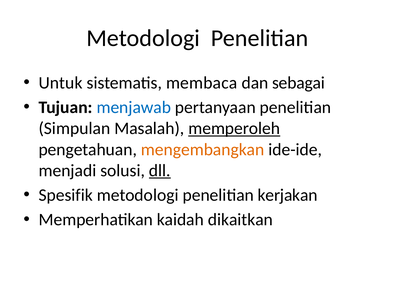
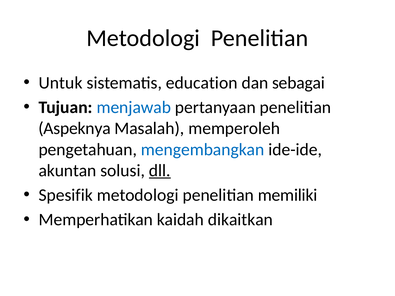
membaca: membaca -> education (202, 83)
Simpulan: Simpulan -> Aspeknya (75, 129)
memperoleh underline: present -> none (234, 129)
mengembangkan colour: orange -> blue (203, 150)
menjadi: menjadi -> akuntan (67, 171)
kerjakan: kerjakan -> memiliki (288, 195)
